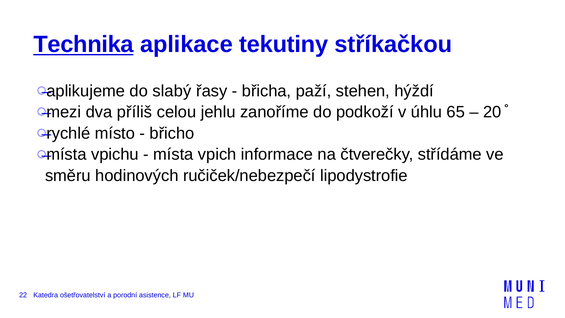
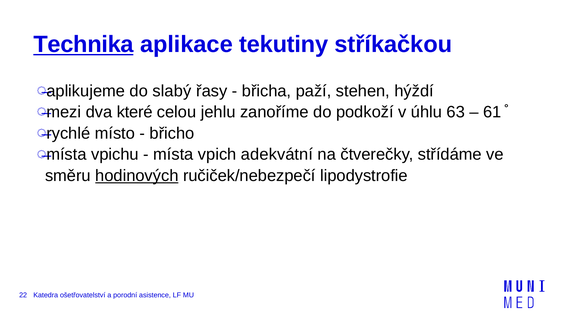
příliš: příliš -> které (135, 112)
65: 65 -> 63 (456, 112)
20: 20 -> 61 (492, 112)
informace: informace -> adekvátní (277, 154)
hodinových underline: none -> present (137, 176)
